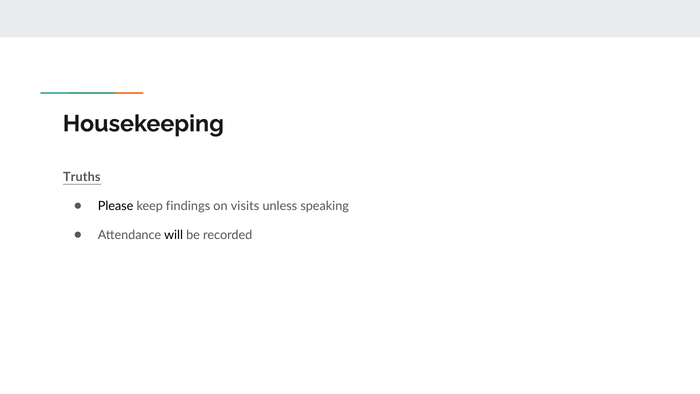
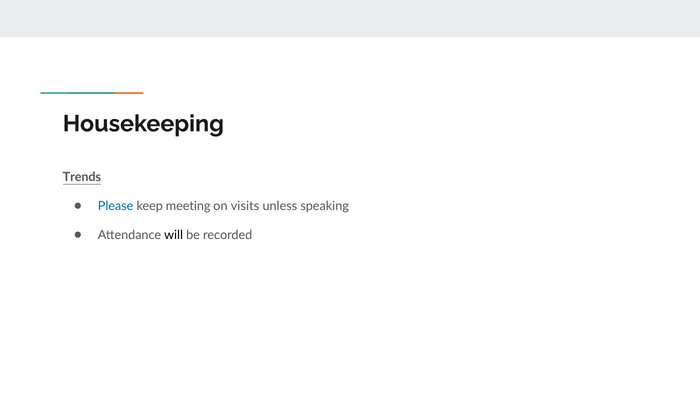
Truths: Truths -> Trends (82, 177)
Please colour: black -> blue (116, 206)
findings: findings -> meeting (188, 206)
